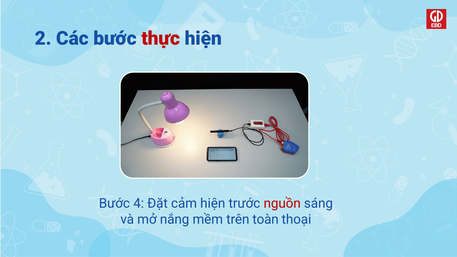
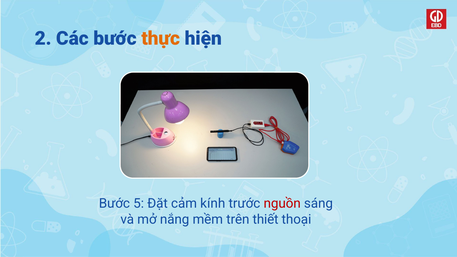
thực colour: red -> orange (161, 38)
4: 4 -> 5 (139, 204)
cảm hiện: hiện -> kính (213, 204)
toàn: toàn -> thiết (266, 220)
